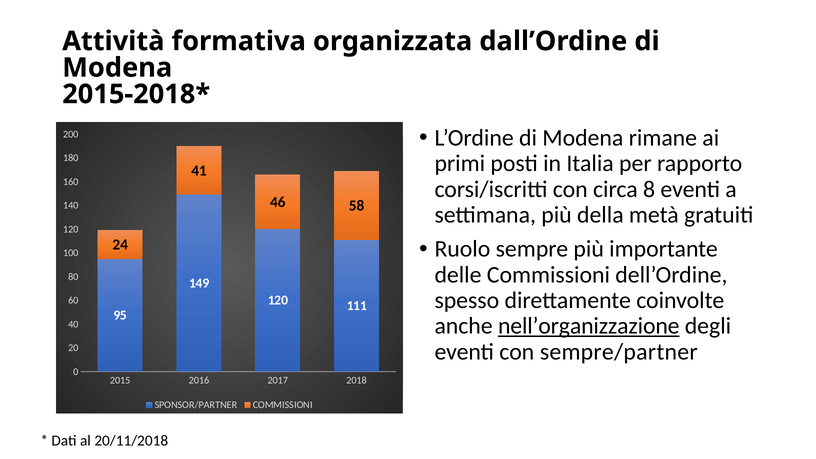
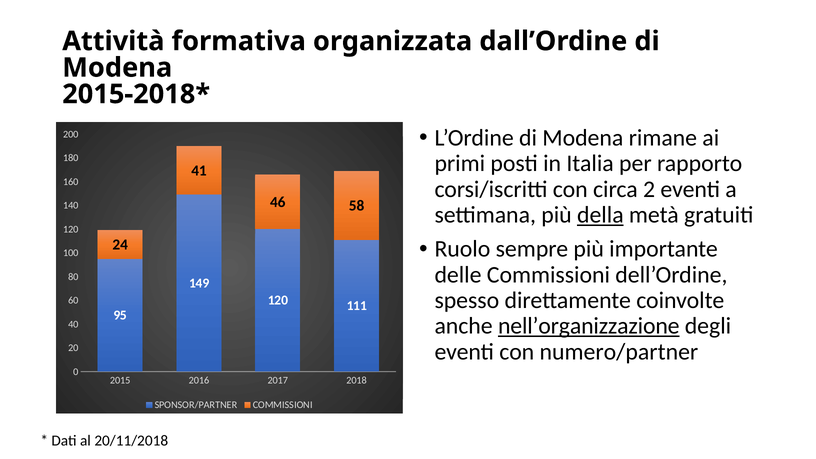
8: 8 -> 2 (649, 189)
della underline: none -> present (600, 215)
sempre/partner: sempre/partner -> numero/partner (619, 352)
